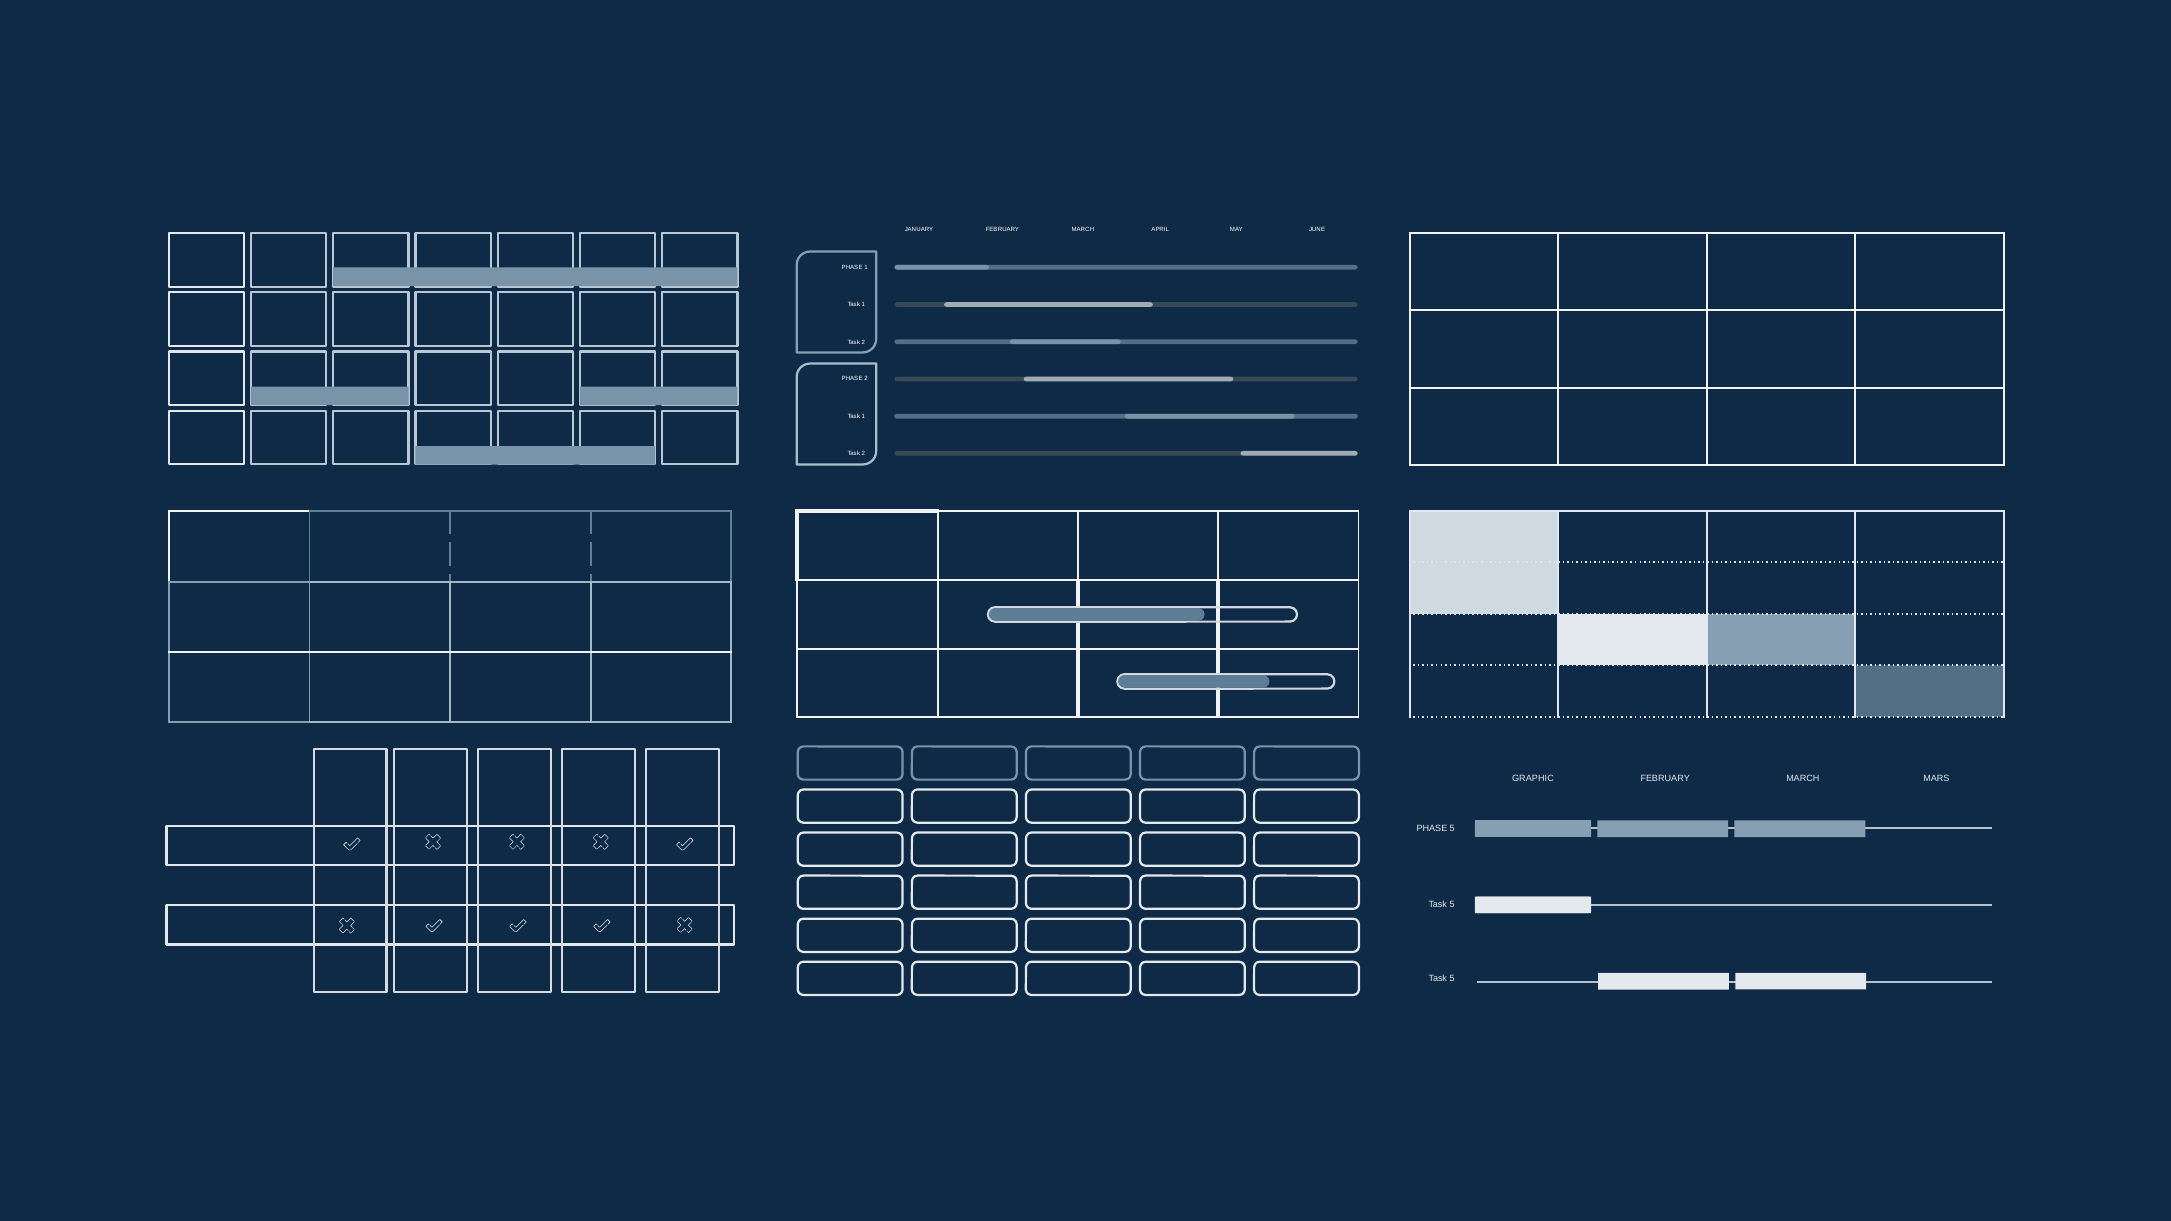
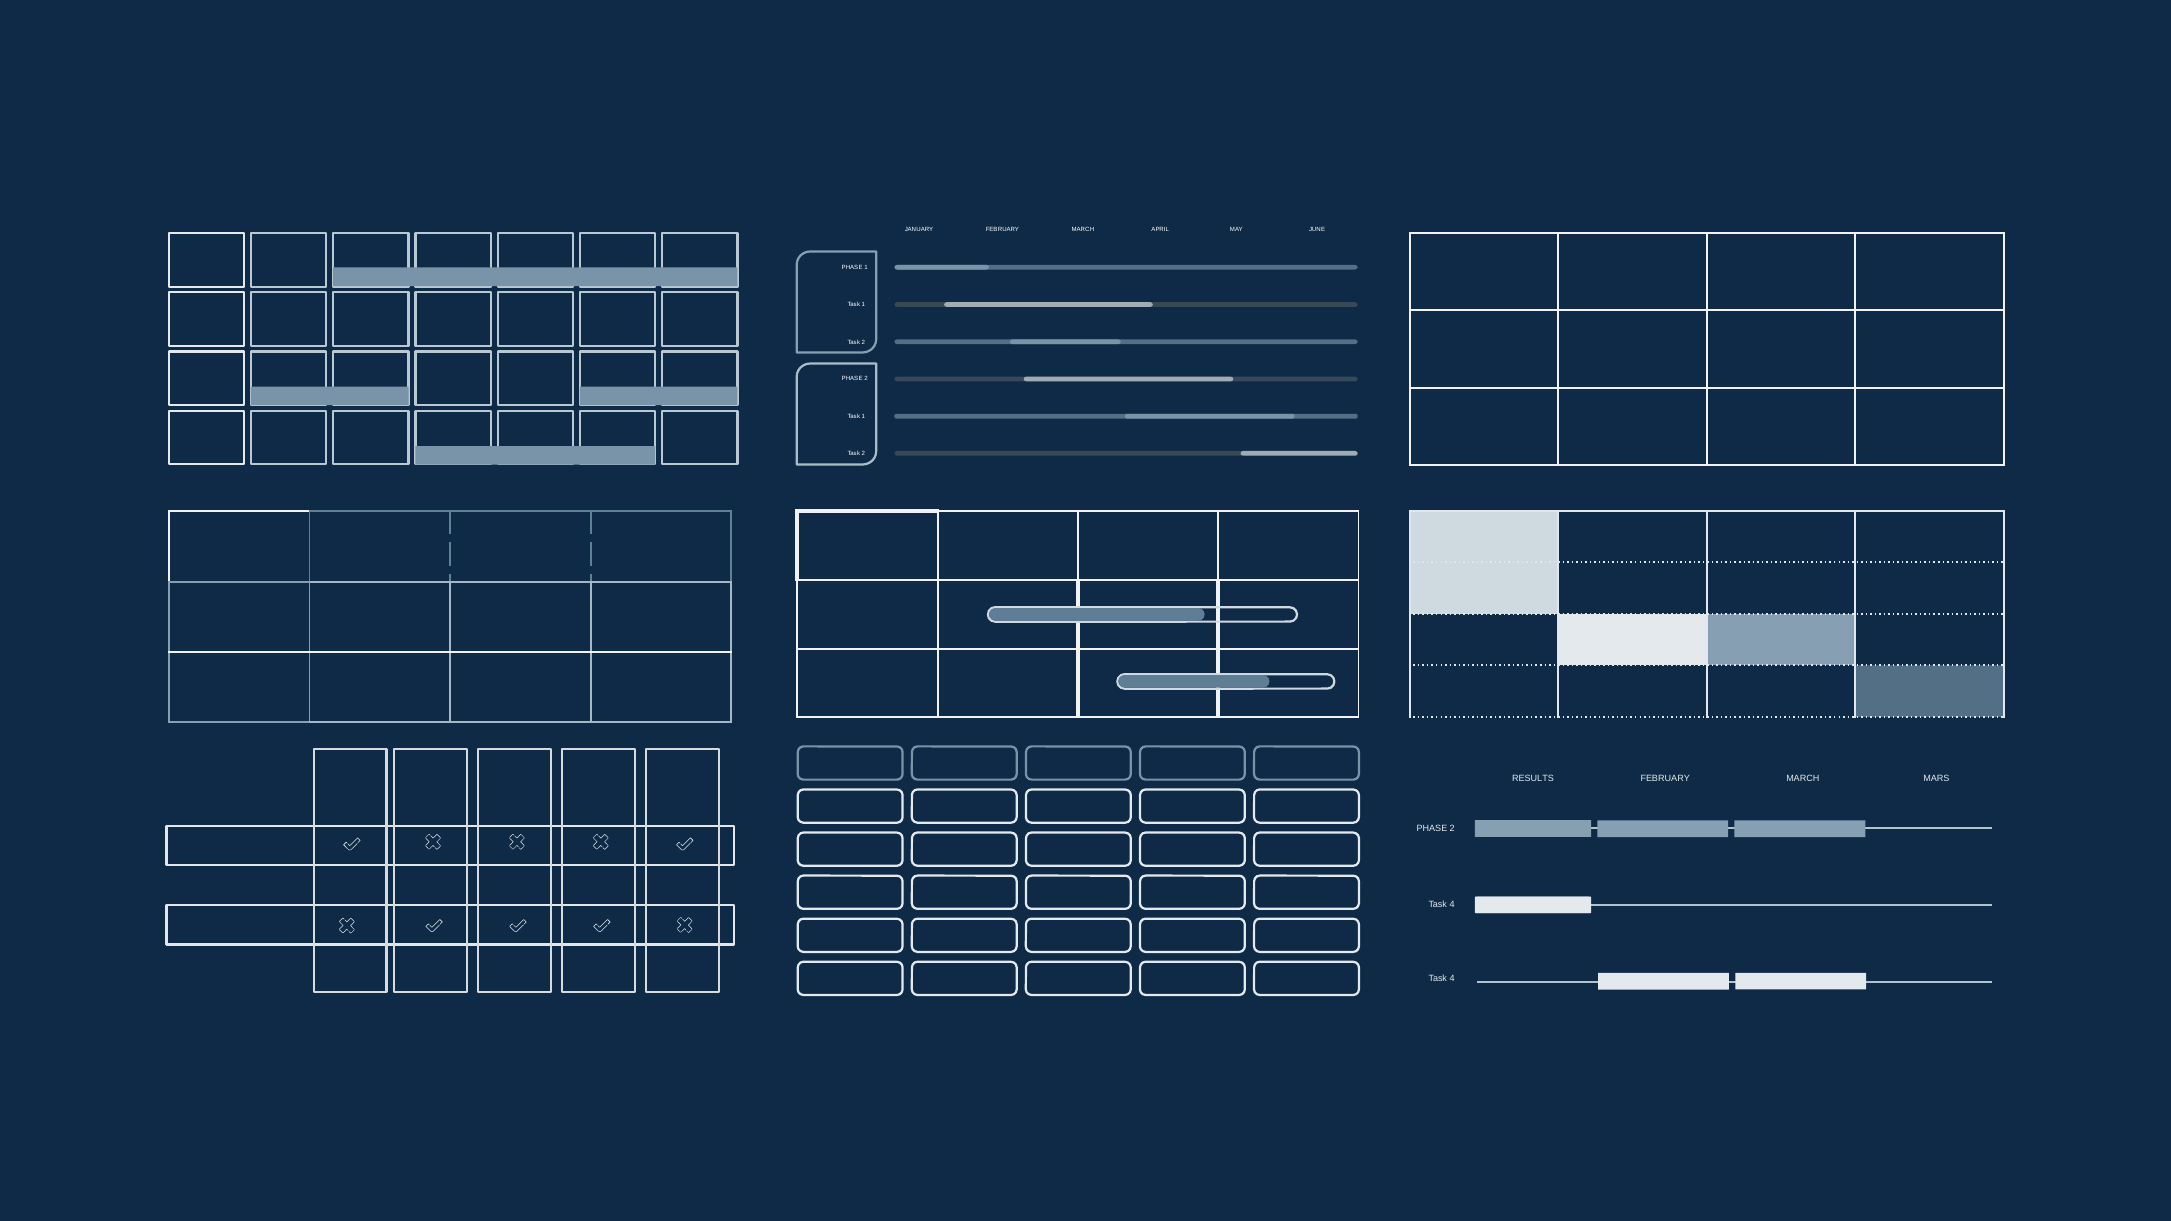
GRAPHIC: GRAPHIC -> RESULTS (1533, 779)
5: 5 -> 2 (1452, 829)
5: 5 -> 4 (1452, 904)
5: 5 -> 4 (1452, 979)
